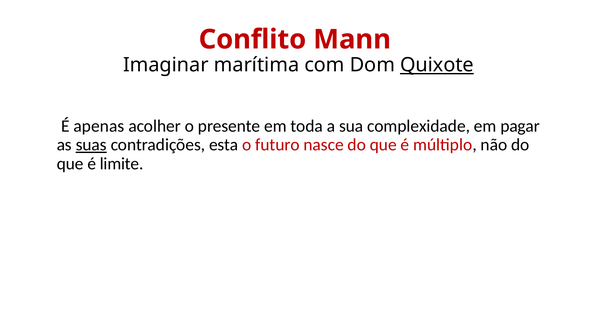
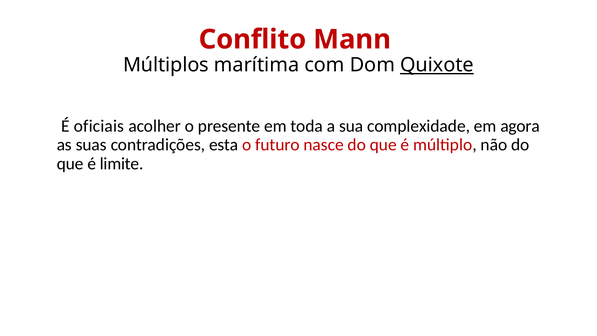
Imaginar: Imaginar -> Múltiplos (166, 65)
apenas: apenas -> oficiais (99, 126)
pagar: pagar -> agora (520, 126)
suas underline: present -> none (91, 145)
